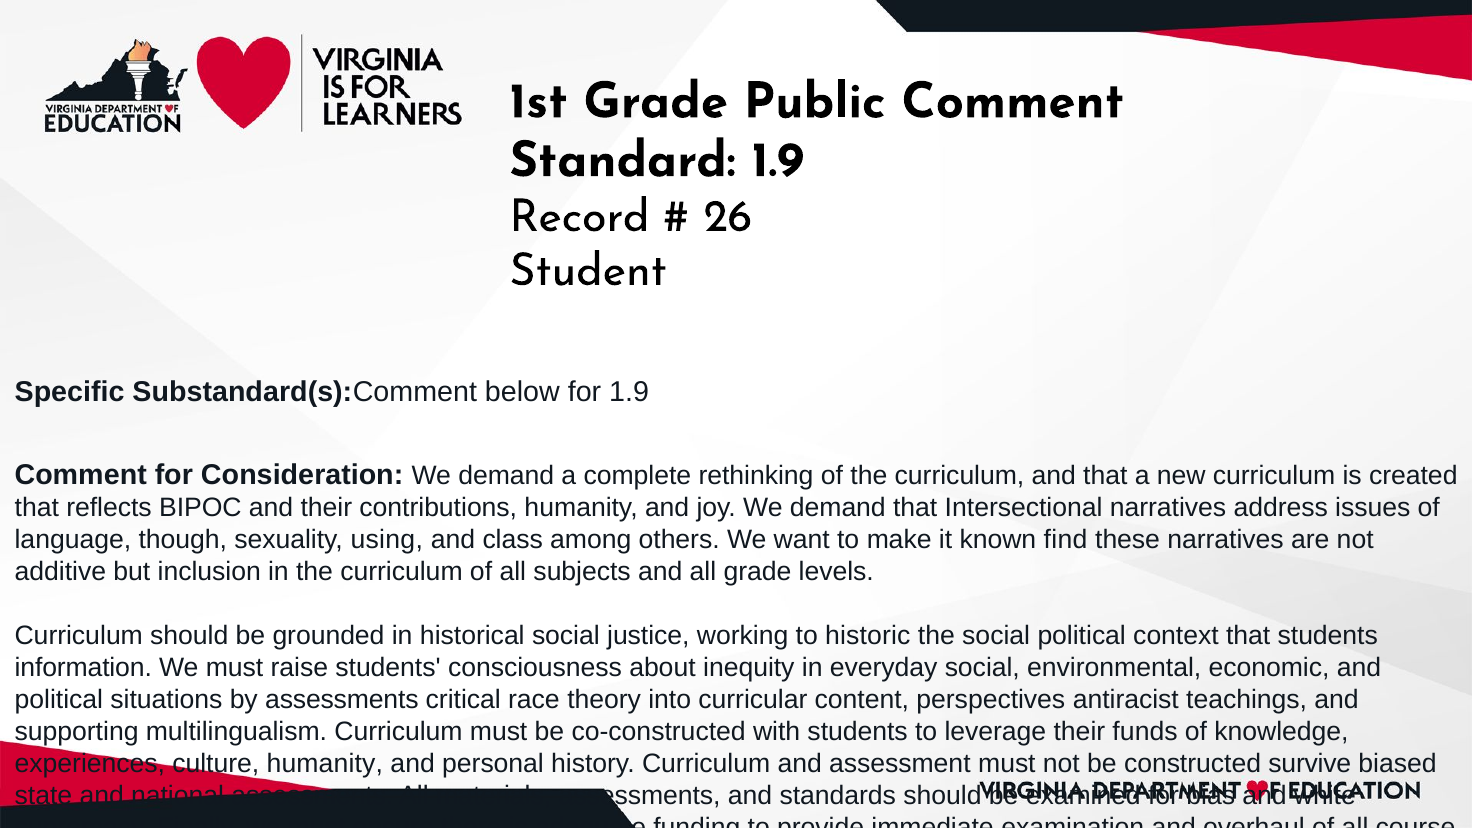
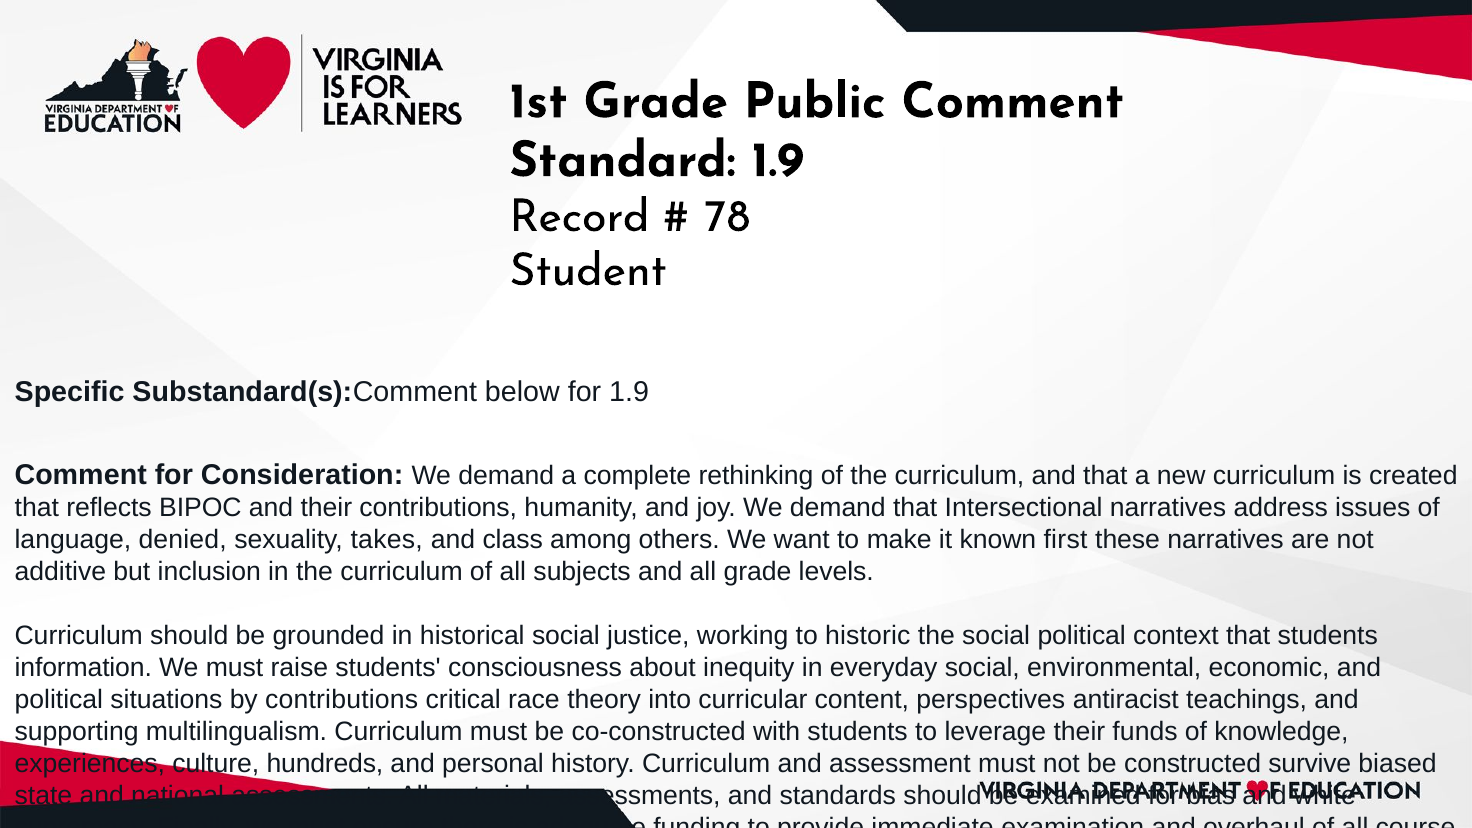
26: 26 -> 78 (727, 216)
though: though -> denied (183, 540)
using: using -> takes (387, 540)
find: find -> first (1066, 540)
by assessments: assessments -> contributions (342, 700)
culture humanity: humanity -> hundreds (325, 764)
